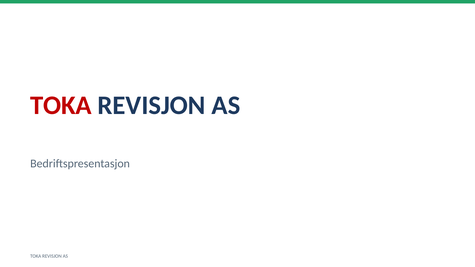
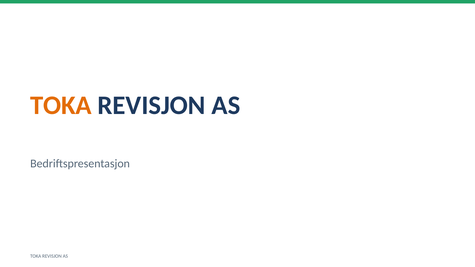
TOKA colour: red -> orange (61, 105)
